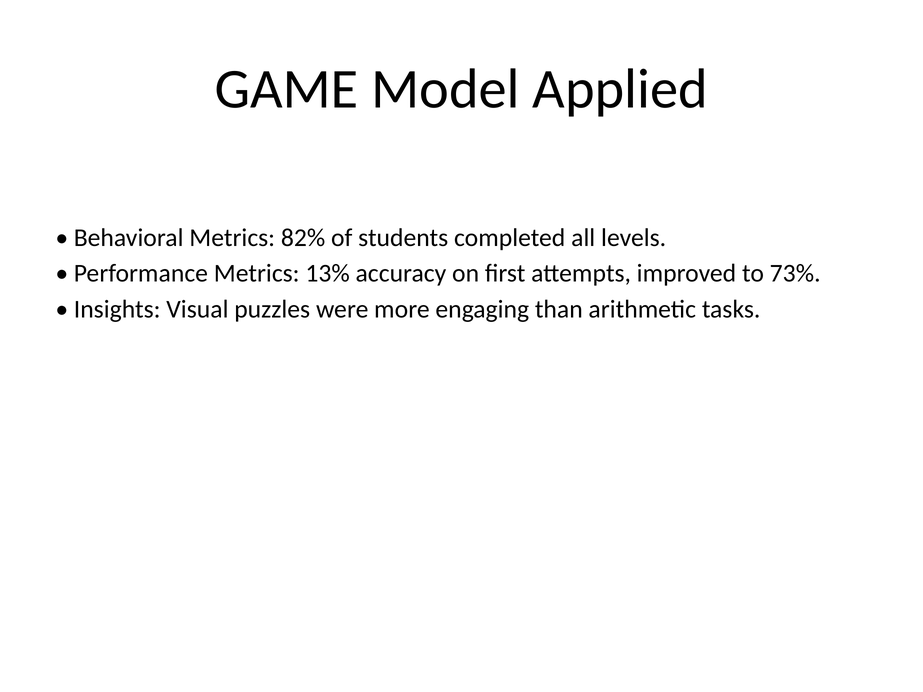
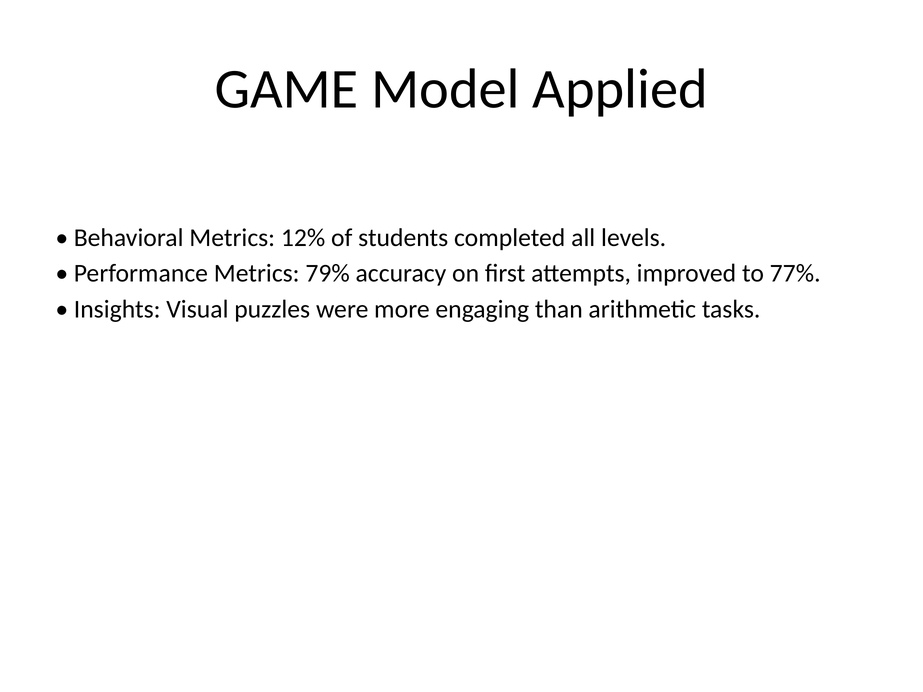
82%: 82% -> 12% (303, 238)
13%: 13% -> 79% (328, 274)
73%: 73% -> 77% (795, 274)
